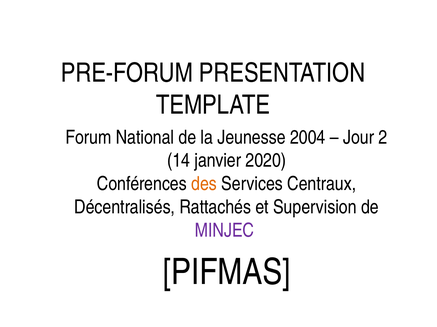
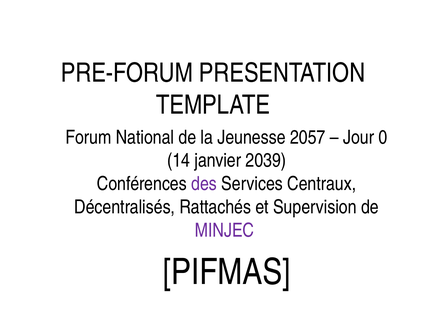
2004: 2004 -> 2057 (308, 138)
2: 2 -> 0 (383, 138)
2020: 2020 -> 2039 (266, 161)
des colour: orange -> purple (204, 184)
